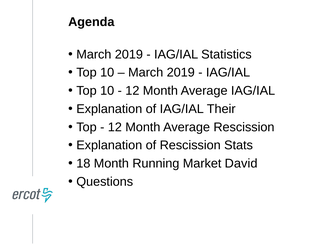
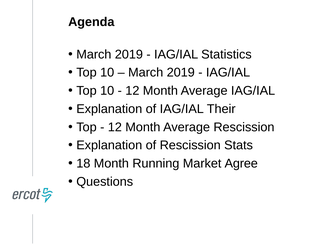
David: David -> Agree (241, 163)
